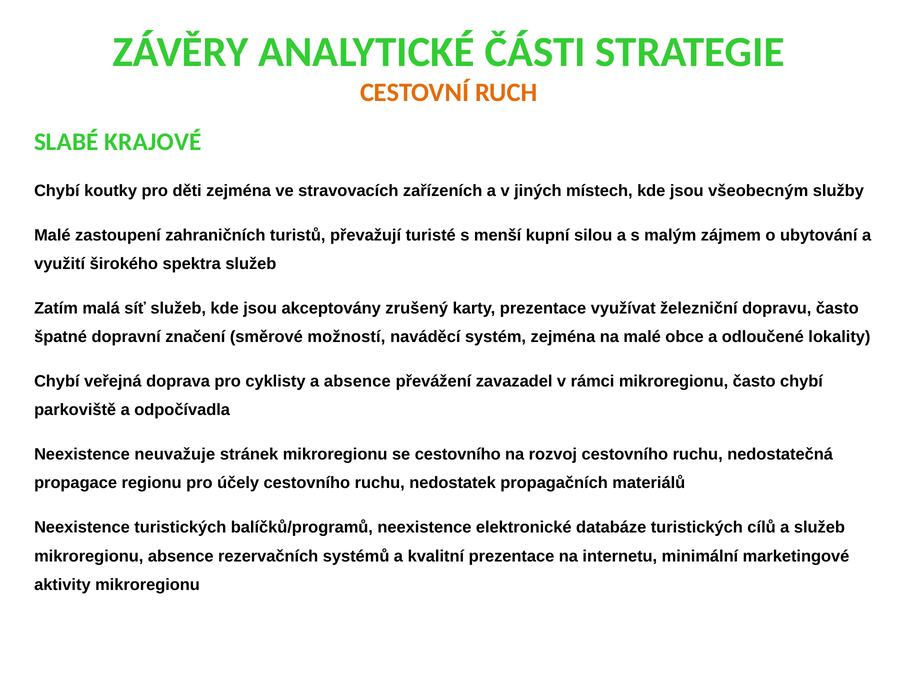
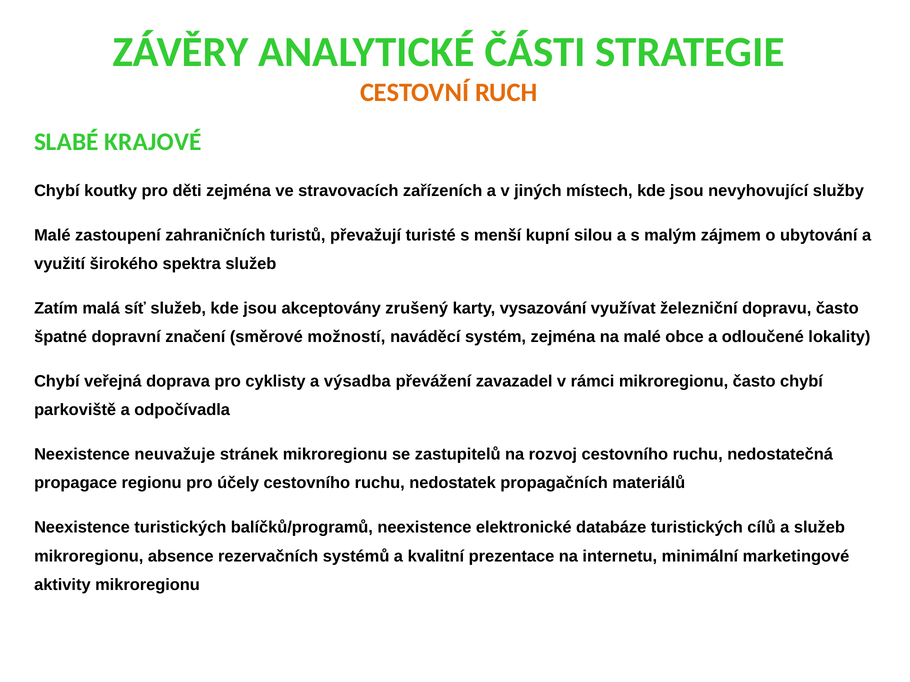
všeobecným: všeobecným -> nevyhovující (758, 191)
karty prezentace: prezentace -> vysazování (543, 309)
a absence: absence -> výsadba (357, 382)
se cestovního: cestovního -> zastupitelů (458, 455)
